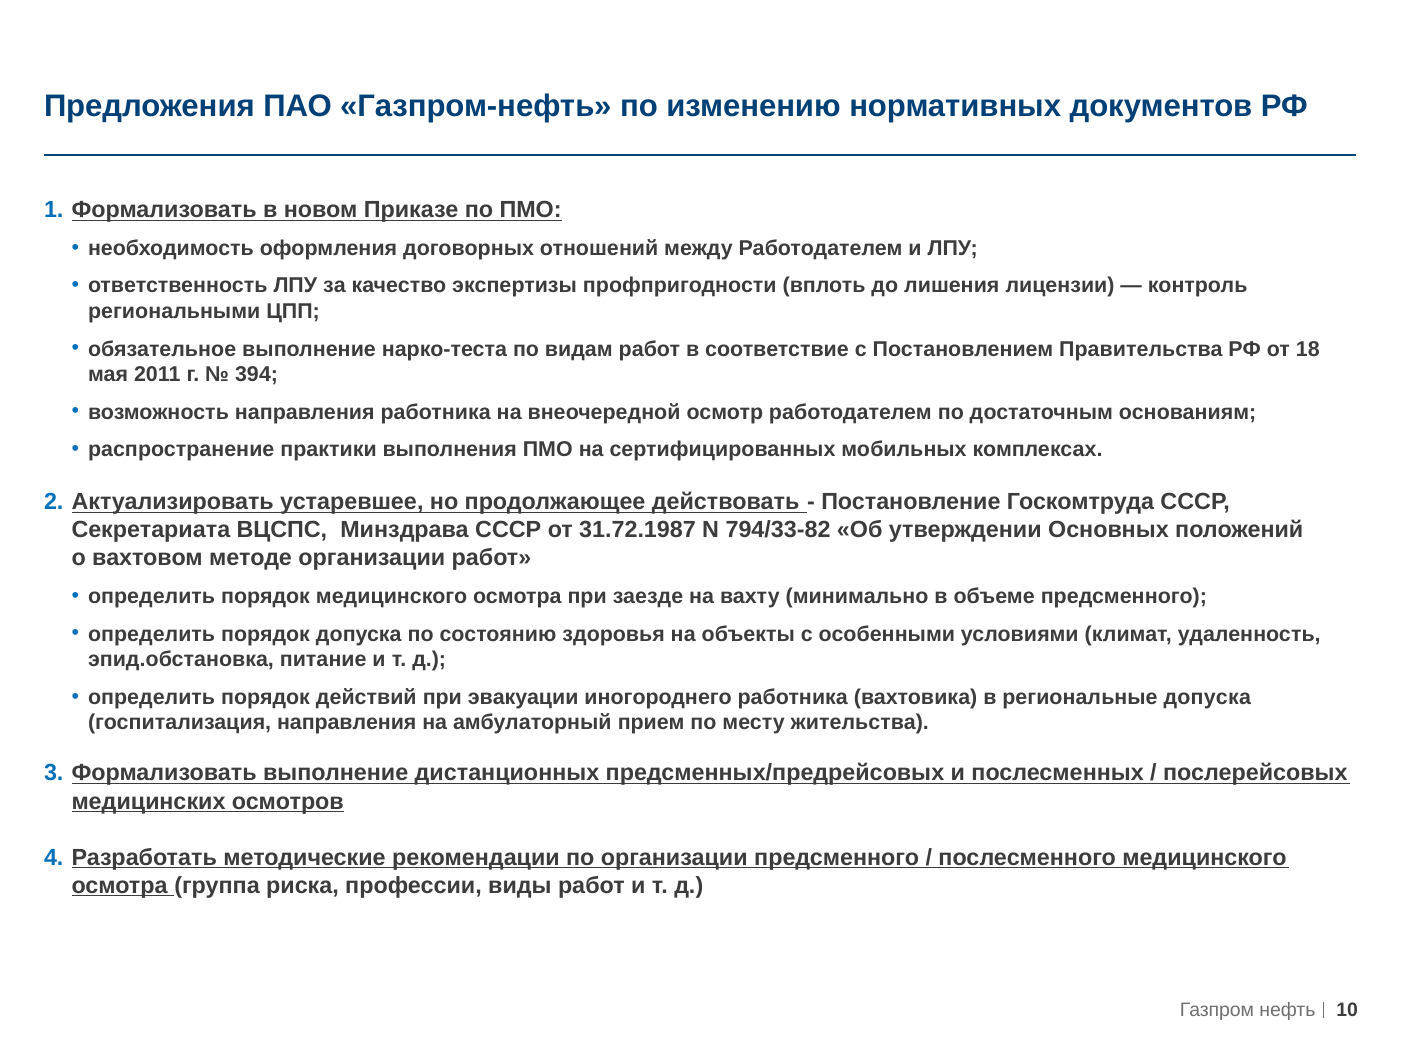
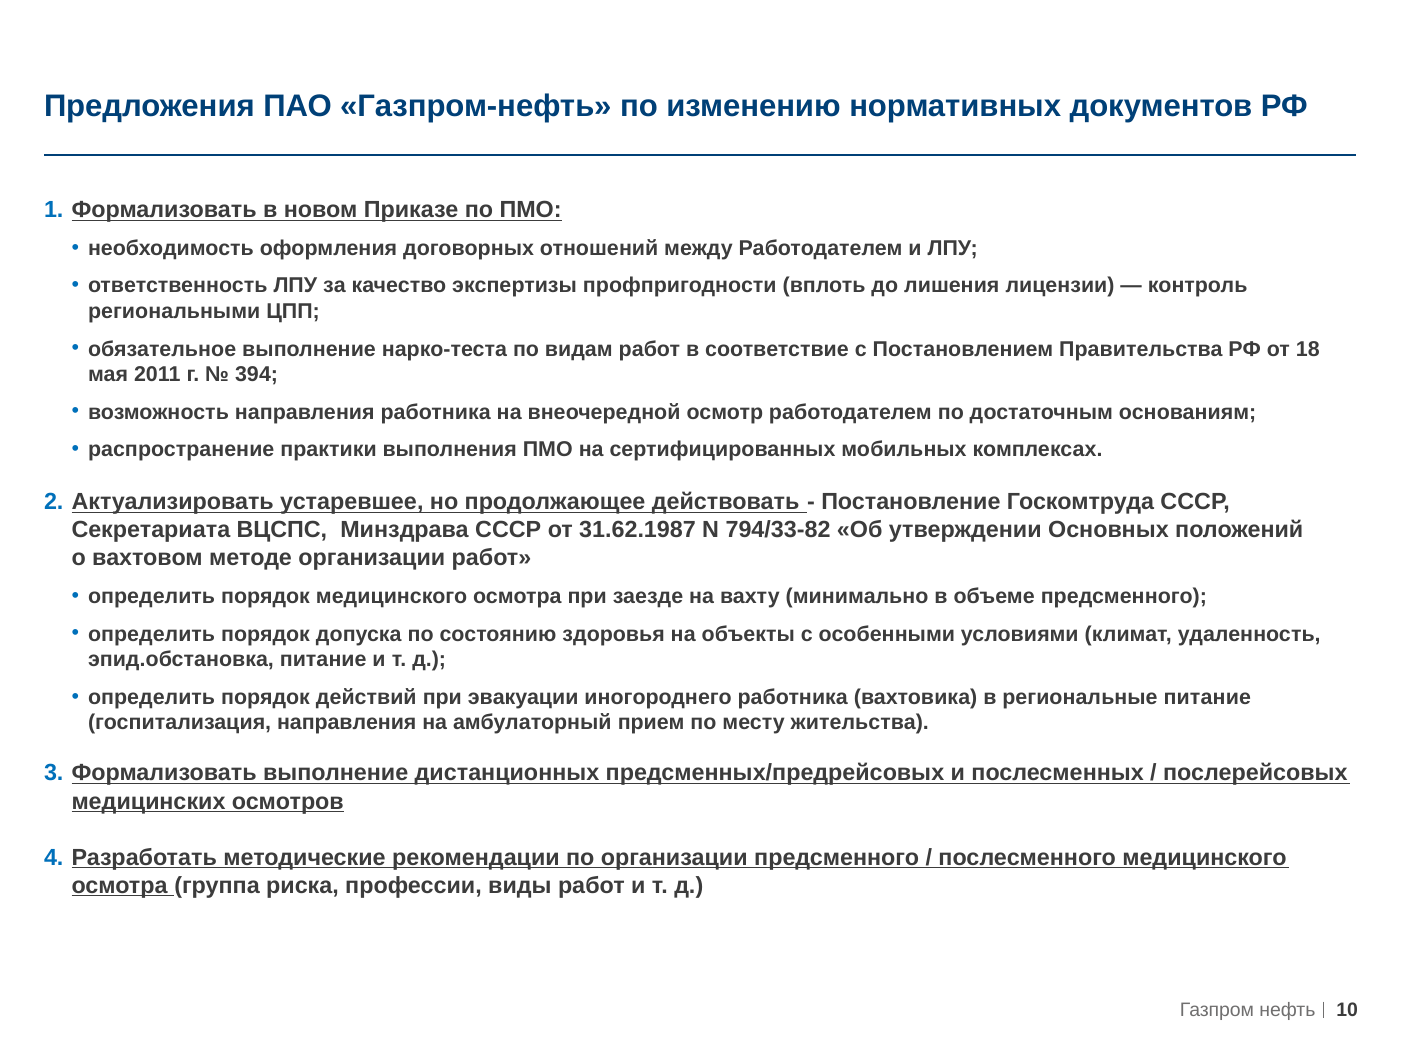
31.72.1987: 31.72.1987 -> 31.62.1987 (638, 530)
региональные допуска: допуска -> питание (1207, 697)
